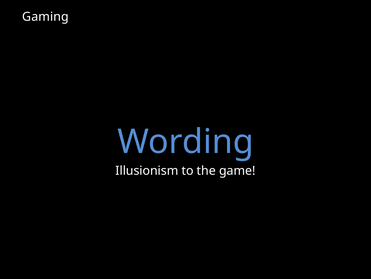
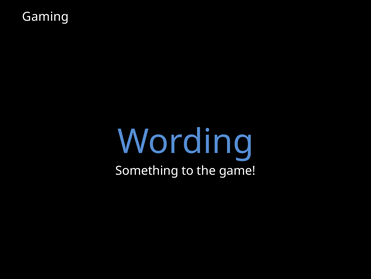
Illusionism: Illusionism -> Something (147, 170)
